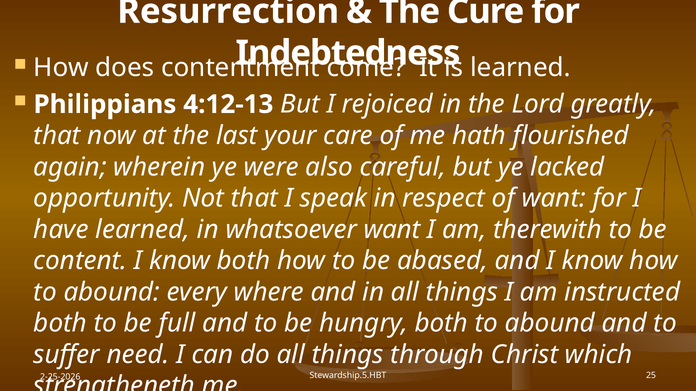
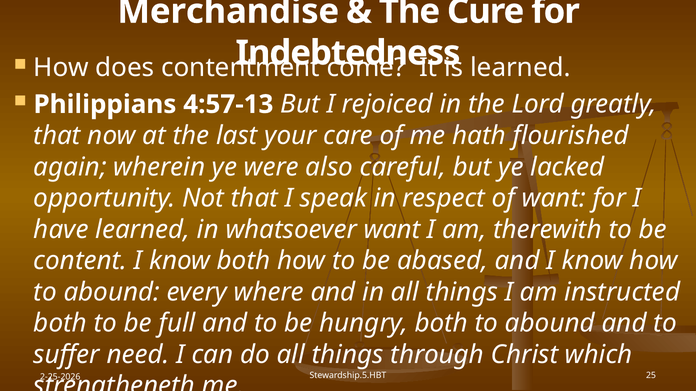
Resurrection: Resurrection -> Merchandise (228, 11)
4:12-13: 4:12-13 -> 4:57-13 (228, 104)
